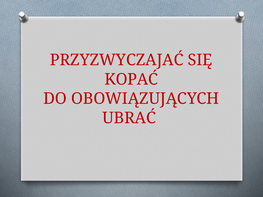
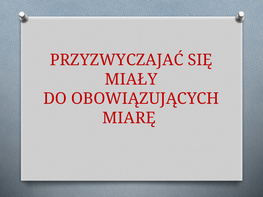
KOPAĆ: KOPAĆ -> MIAŁY (131, 79)
UBRAĆ: UBRAĆ -> MIARĘ (129, 118)
